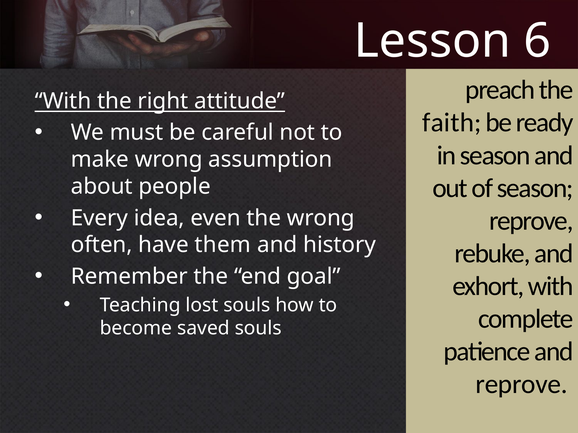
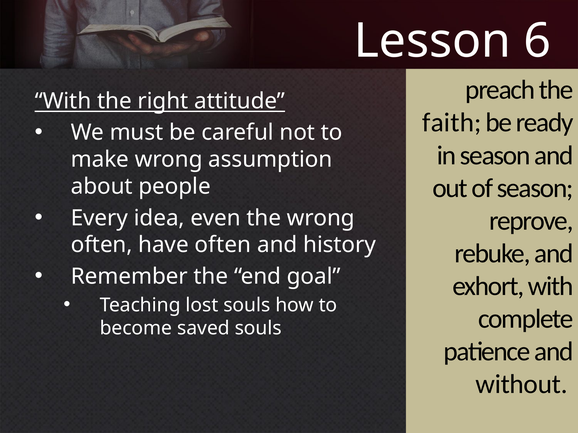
have them: them -> often (223, 245)
reprove: reprove -> without (522, 385)
